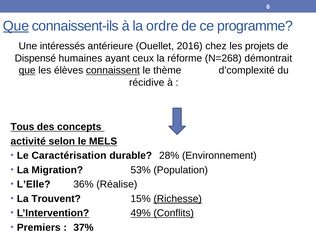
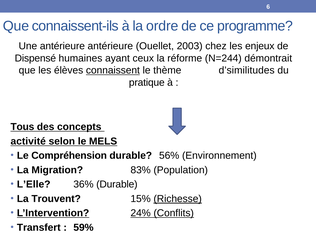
Que underline: present -> none (16, 26)
Une intéressés: intéressés -> antérieure (62, 46)
2016: 2016 -> 2003 (190, 46)
projets: projets -> enjeux (260, 46)
N=268: N=268 -> N=244 (223, 58)
que underline: present -> none (27, 70)
d’complexité: d’complexité -> d’similitudes (247, 70)
récidive: récidive -> pratique (147, 82)
Caractérisation: Caractérisation -> Compréhension (69, 156)
28%: 28% -> 56% (169, 156)
53%: 53% -> 83% (141, 170)
36% Réalise: Réalise -> Durable (117, 184)
49%: 49% -> 24% (141, 213)
Premiers: Premiers -> Transfert (39, 228)
37%: 37% -> 59% (84, 228)
